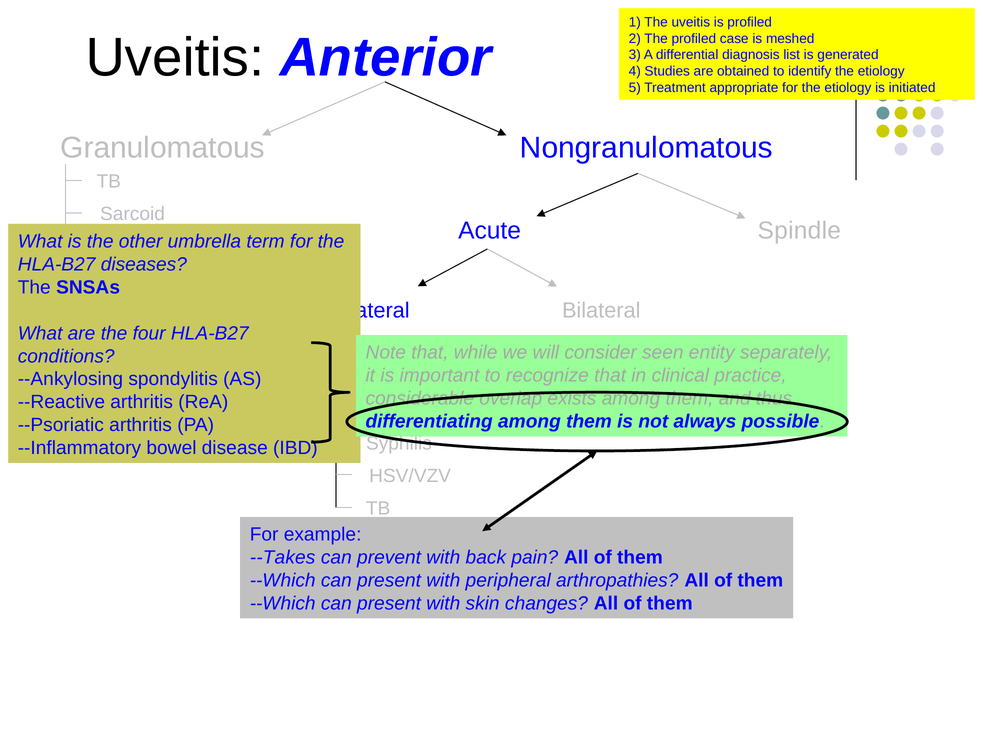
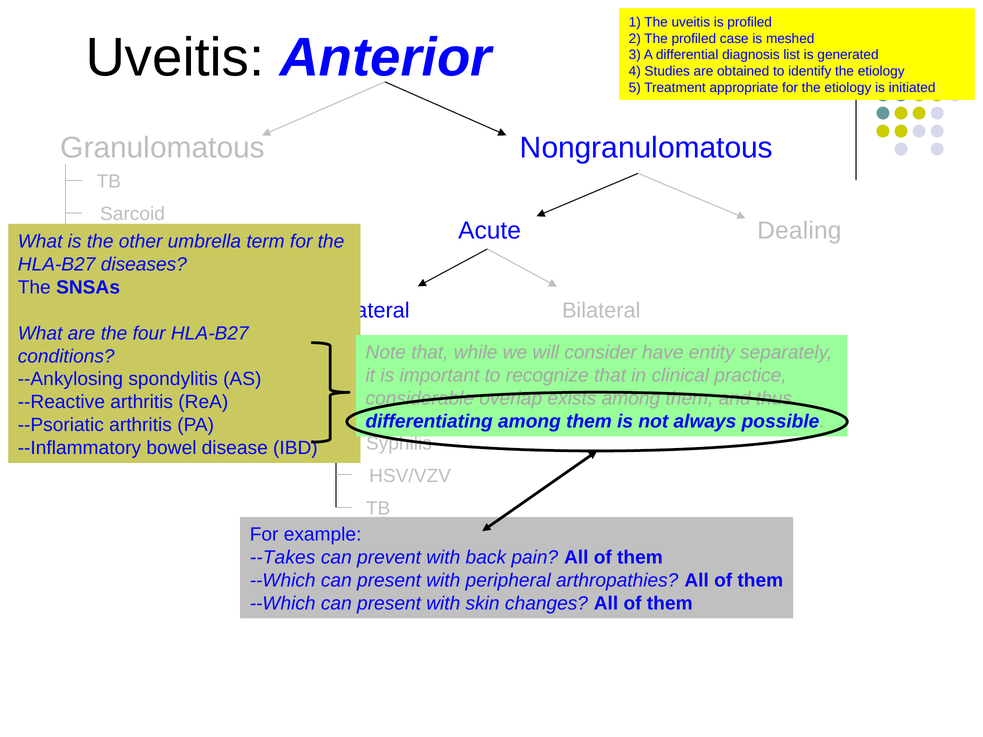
Spindle: Spindle -> Dealing (799, 231)
seen: seen -> have (663, 353)
